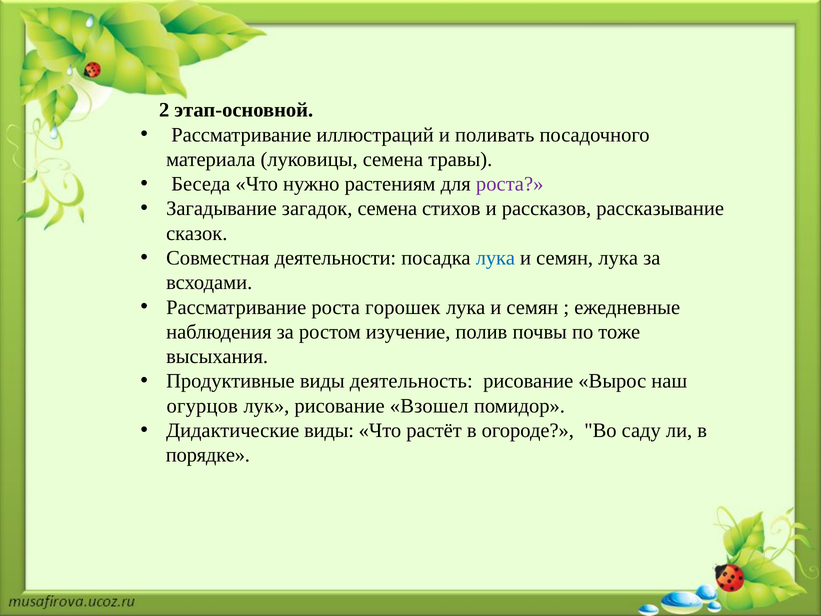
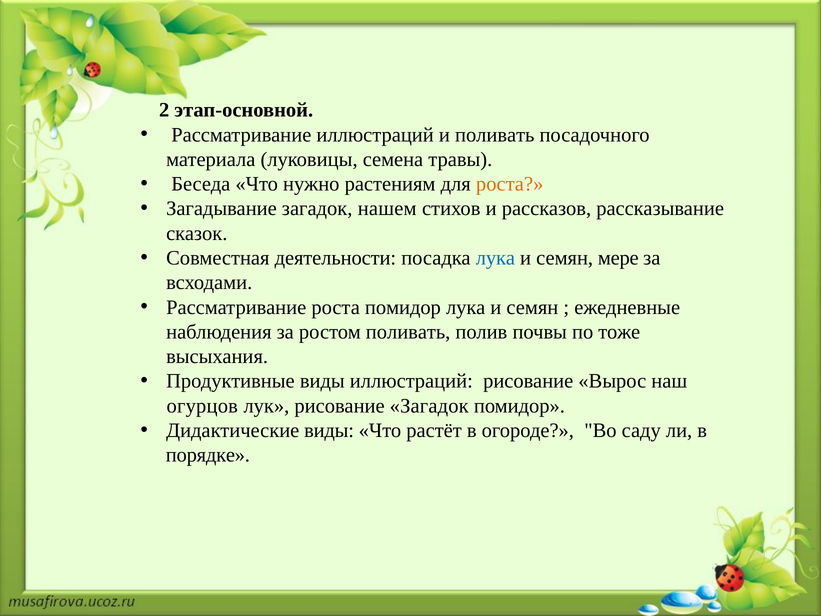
роста colour: purple -> orange (510, 184)
загадок семена: семена -> нашем (387, 209)
семян лука: лука -> мере (618, 258)
роста горошек: горошек -> помидор (403, 307)
ростом изучение: изучение -> поливать (408, 332)
виды деятельность: деятельность -> иллюстраций (411, 381)
рисование Взошел: Взошел -> Загадок (429, 406)
